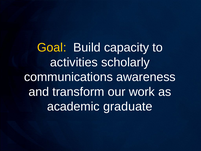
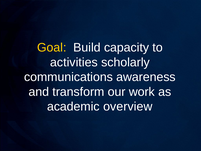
graduate: graduate -> overview (128, 106)
